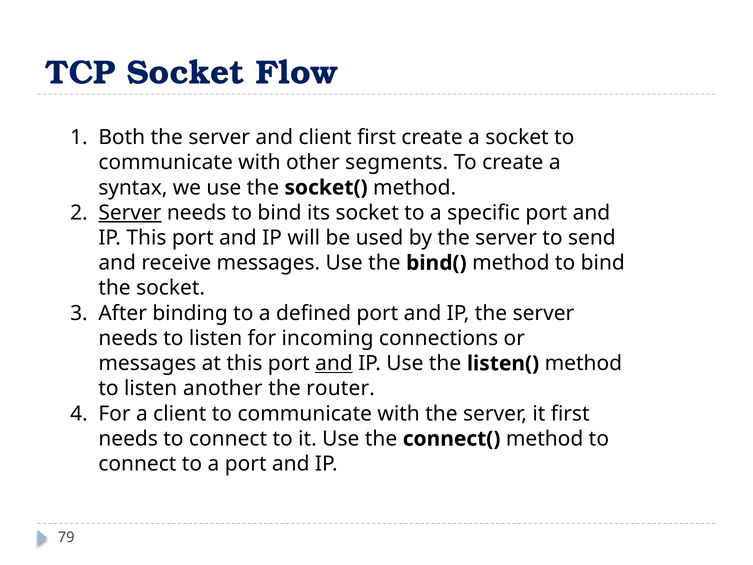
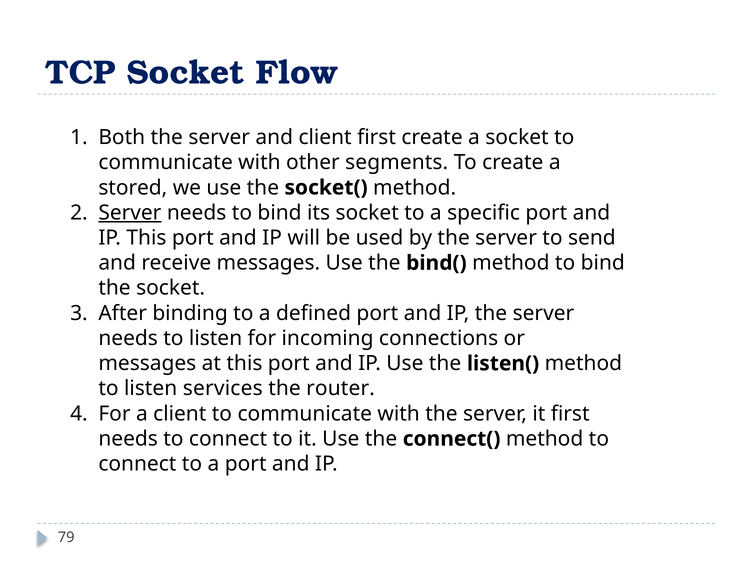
syntax: syntax -> stored (133, 188)
and underline: present -> none (334, 363)
another: another -> services (223, 388)
